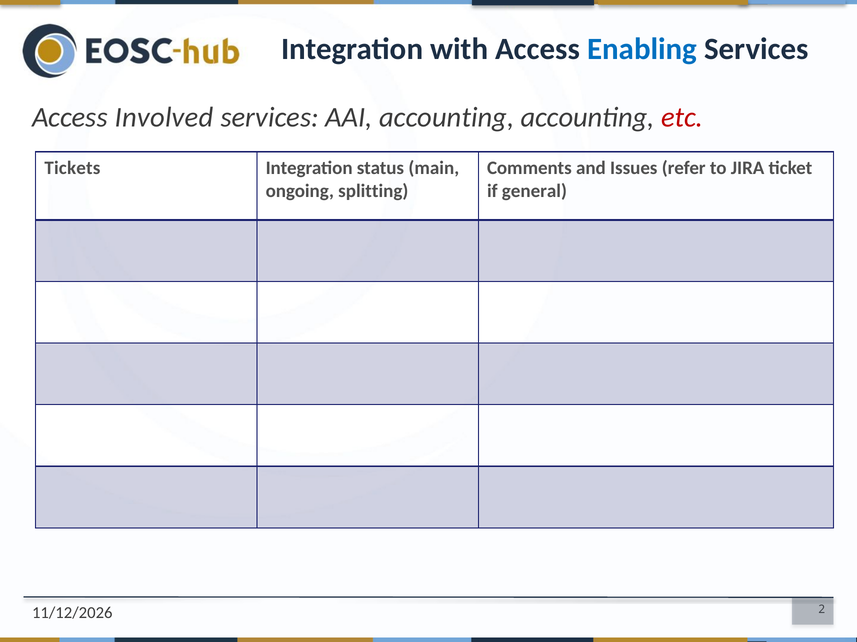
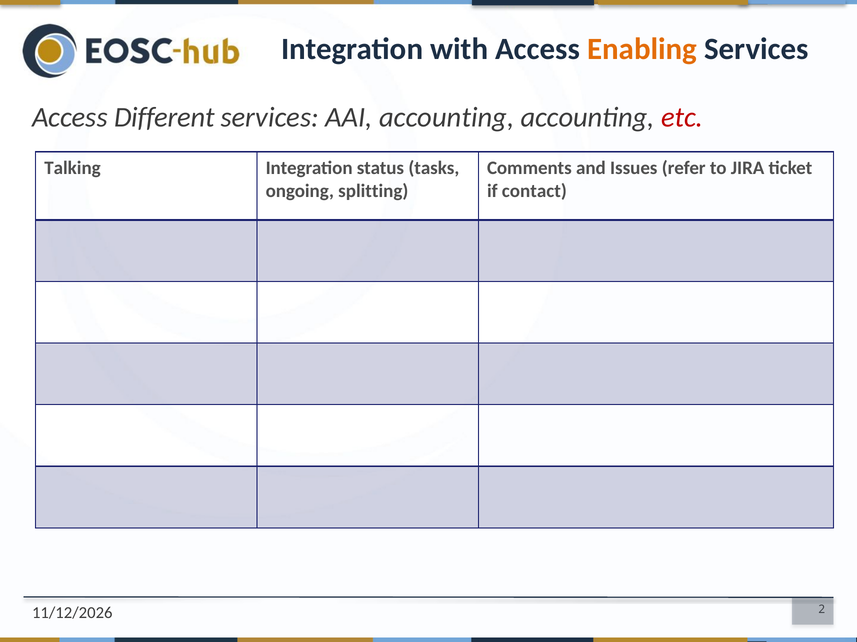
Enabling colour: blue -> orange (642, 49)
Involved: Involved -> Different (164, 117)
Tickets: Tickets -> Talking (73, 168)
main: main -> tasks (434, 168)
general: general -> contact (534, 191)
